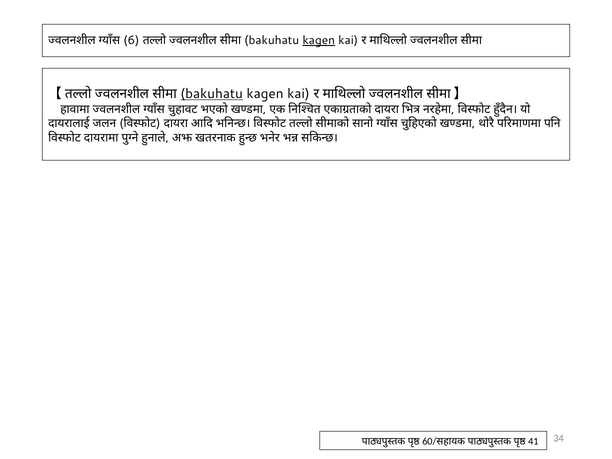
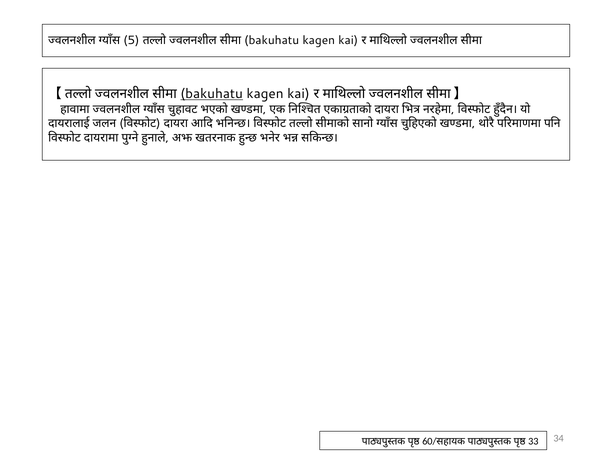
6: 6 -> 5 (131, 40)
kagen underline: present -> none (319, 40)
41: 41 -> 33 (533, 441)
